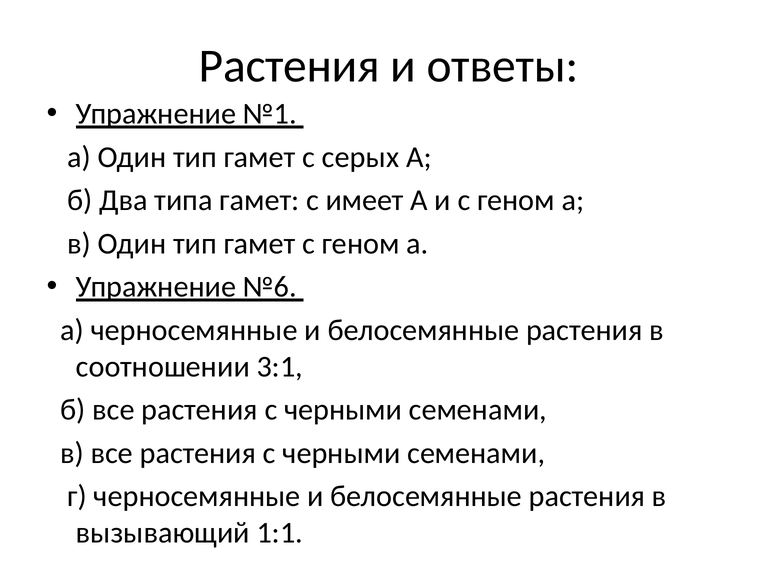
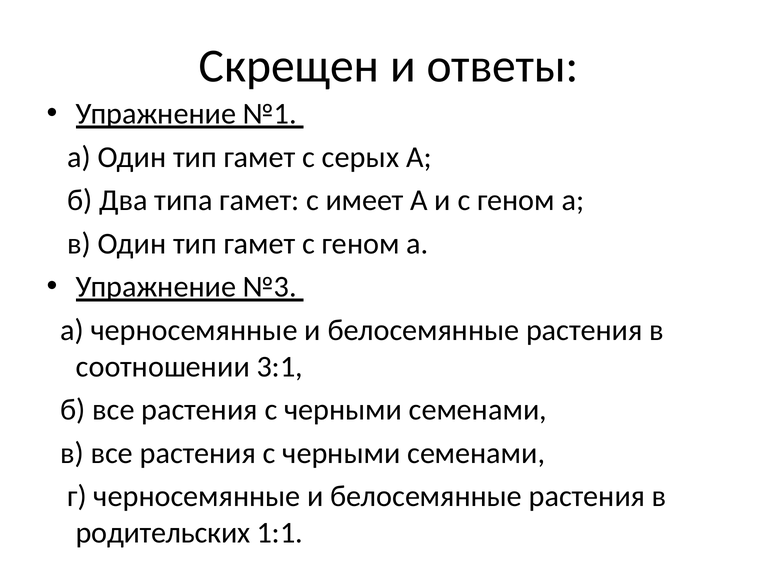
Растения: Растения -> Скрещен (289, 66)
№6: №6 -> №3 (270, 287)
вызывающий: вызывающий -> родительских (163, 532)
